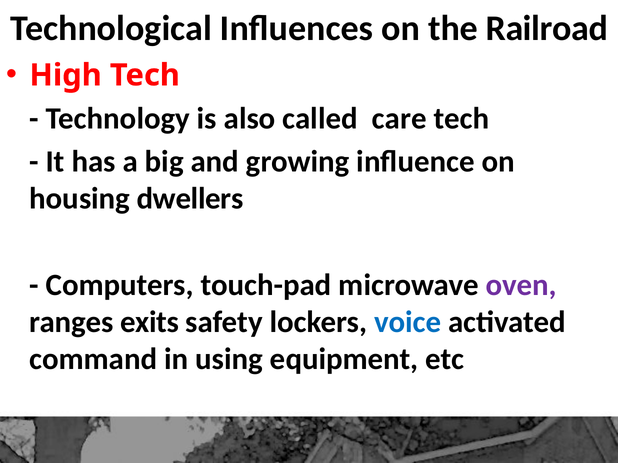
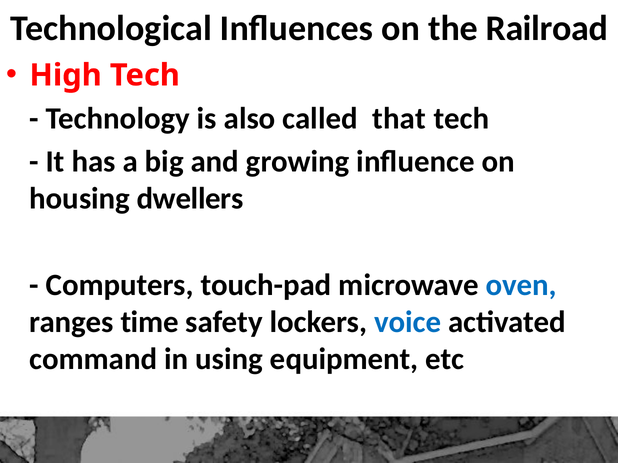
care: care -> that (399, 119)
oven colour: purple -> blue (521, 285)
exits: exits -> time (150, 323)
